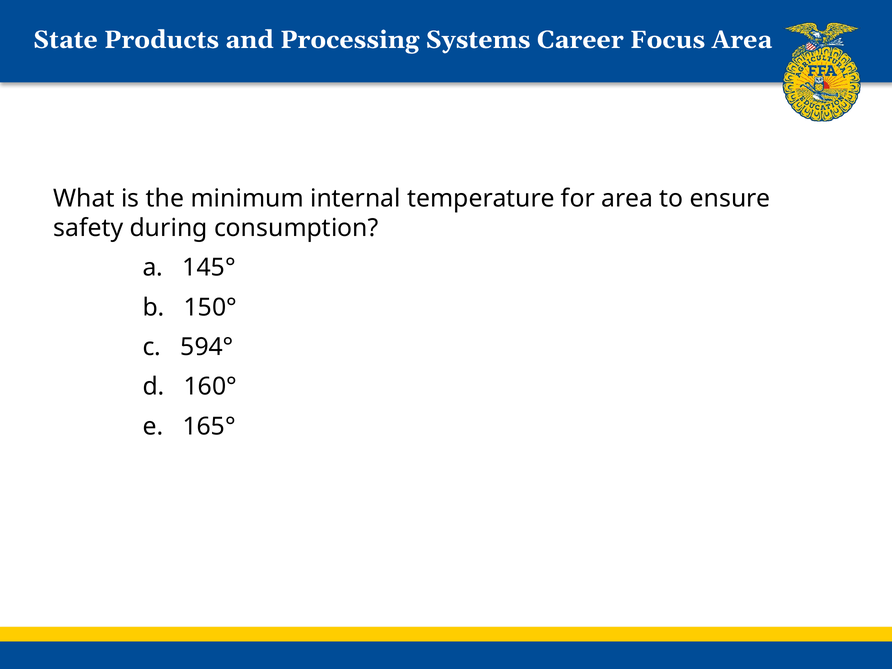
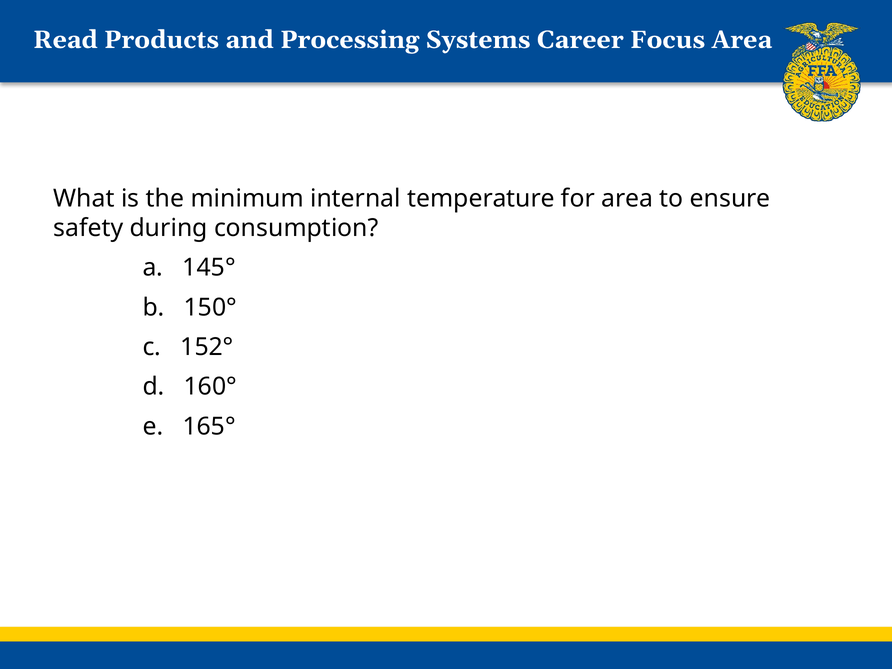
State: State -> Read (65, 40)
594°: 594° -> 152° (207, 347)
